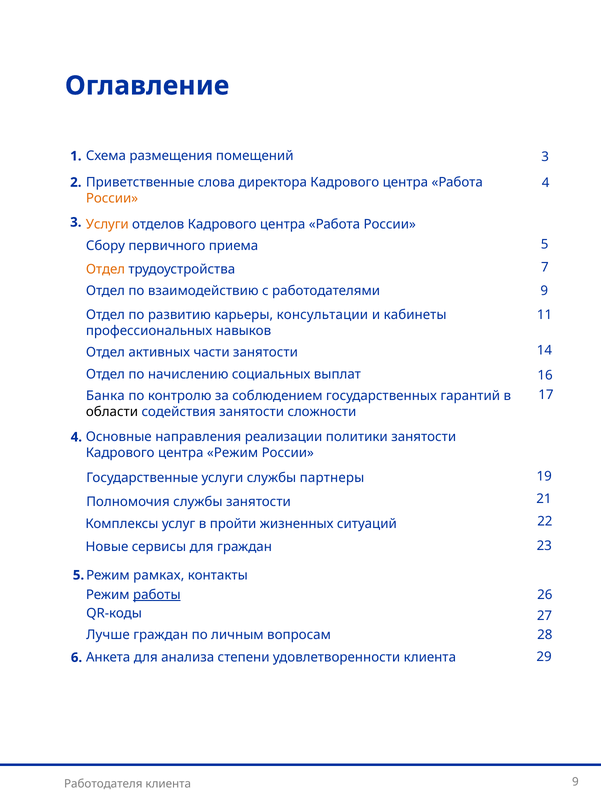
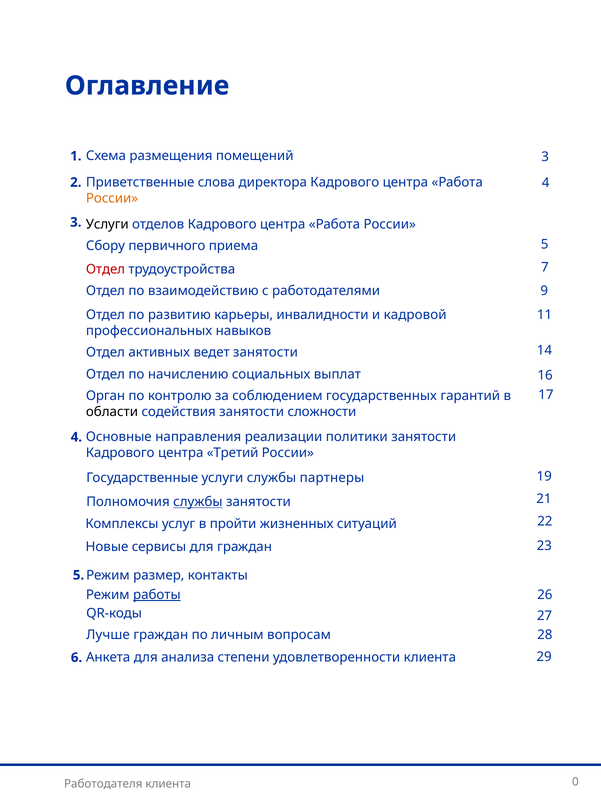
Услуги colour: orange -> black (107, 224)
Отдел colour: orange -> red (105, 269)
консультации: консультации -> инвалидности (322, 315)
кабинеты: кабинеты -> кадровой (415, 315)
части: части -> ведет (212, 352)
Банка: Банка -> Орган (105, 396)
центра Режим: Режим -> Третий (233, 453)
службы underline: none -> present (198, 502)
рамках: рамках -> размер (159, 575)
клиента 9: 9 -> 0 (575, 782)
